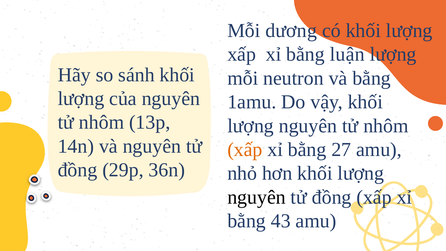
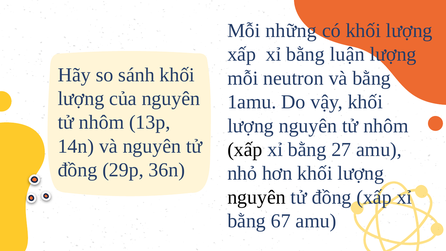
dương: dương -> những (291, 31)
xấp colour: orange -> black (245, 150)
43: 43 -> 67 (281, 221)
